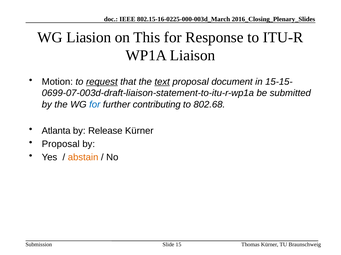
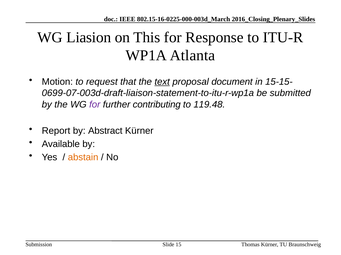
Liaison: Liaison -> Atlanta (193, 56)
request underline: present -> none (102, 82)
for colour: blue -> purple (95, 105)
802.68: 802.68 -> 119.48 (209, 105)
Atlanta: Atlanta -> Report (56, 131)
Release: Release -> Abstract (105, 131)
Proposal: Proposal -> Available (61, 144)
